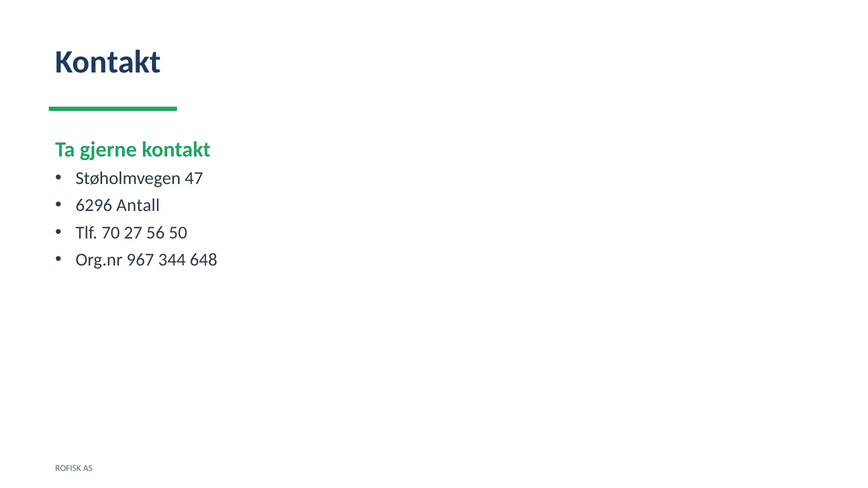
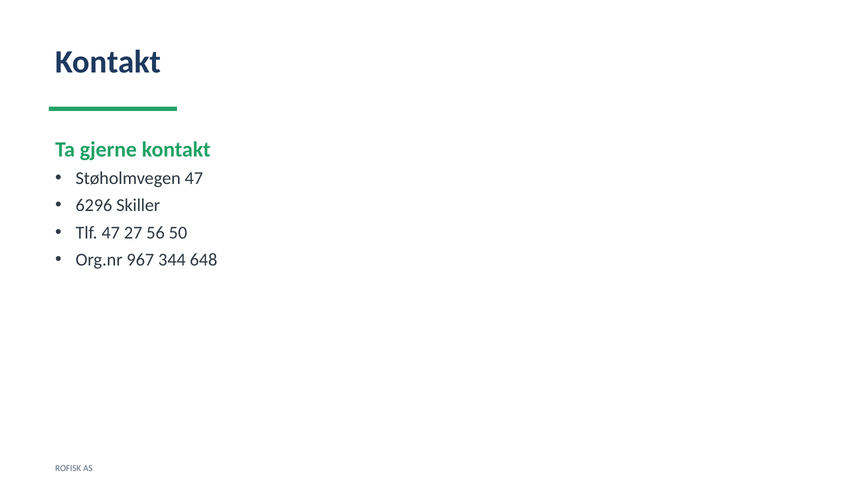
Antall: Antall -> Skiller (138, 206)
Tlf 70: 70 -> 47 (111, 233)
